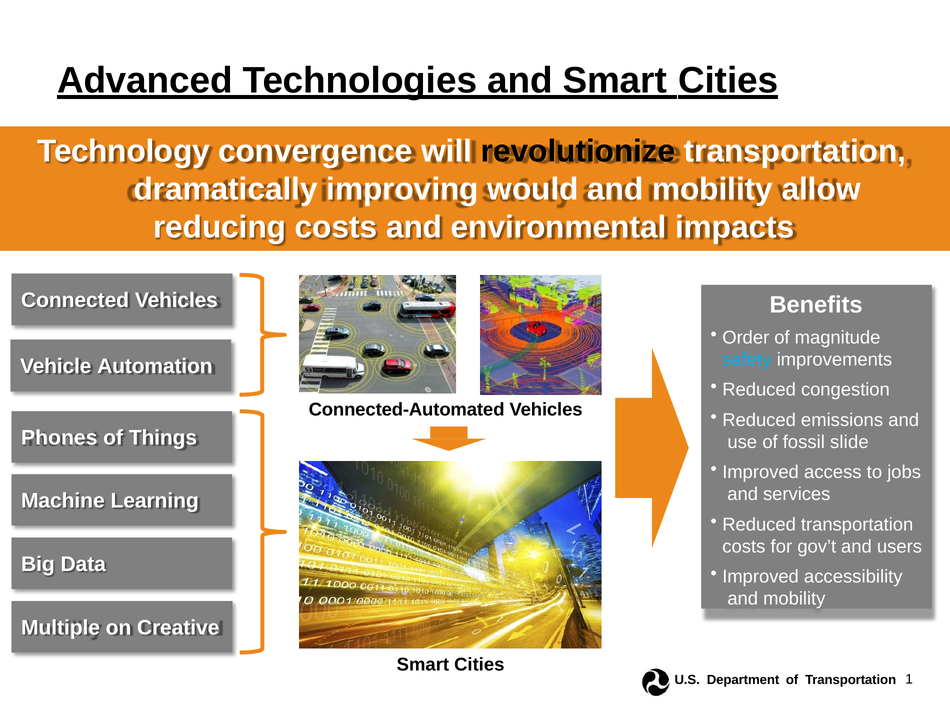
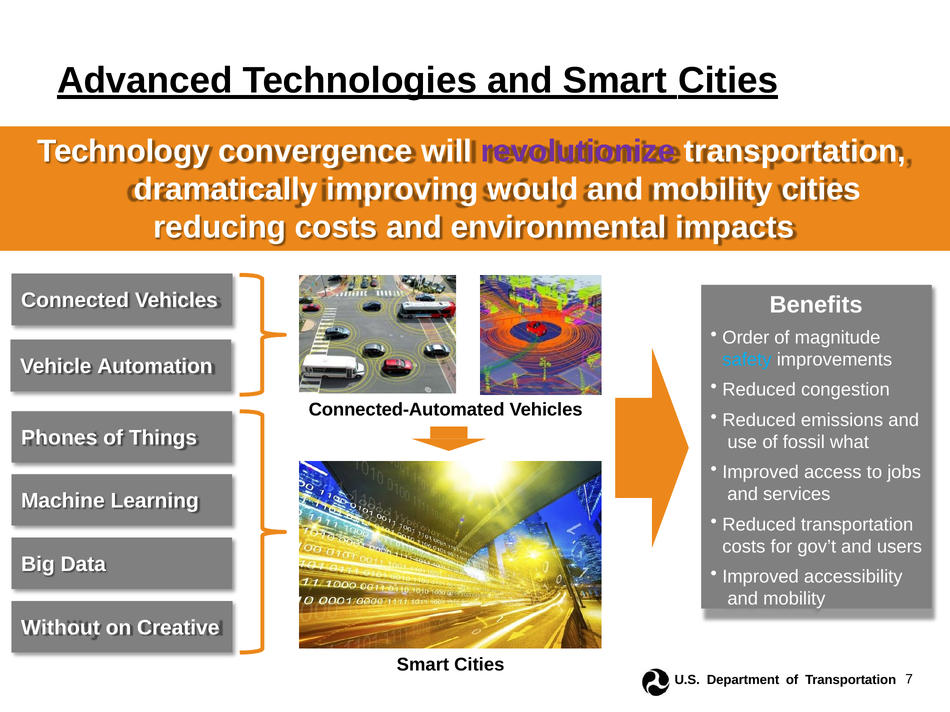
revolutionize colour: black -> purple (578, 152)
mobility allow: allow -> cities (821, 190)
slide: slide -> what (849, 442)
Multiple: Multiple -> Without (61, 628)
1: 1 -> 7 (909, 680)
